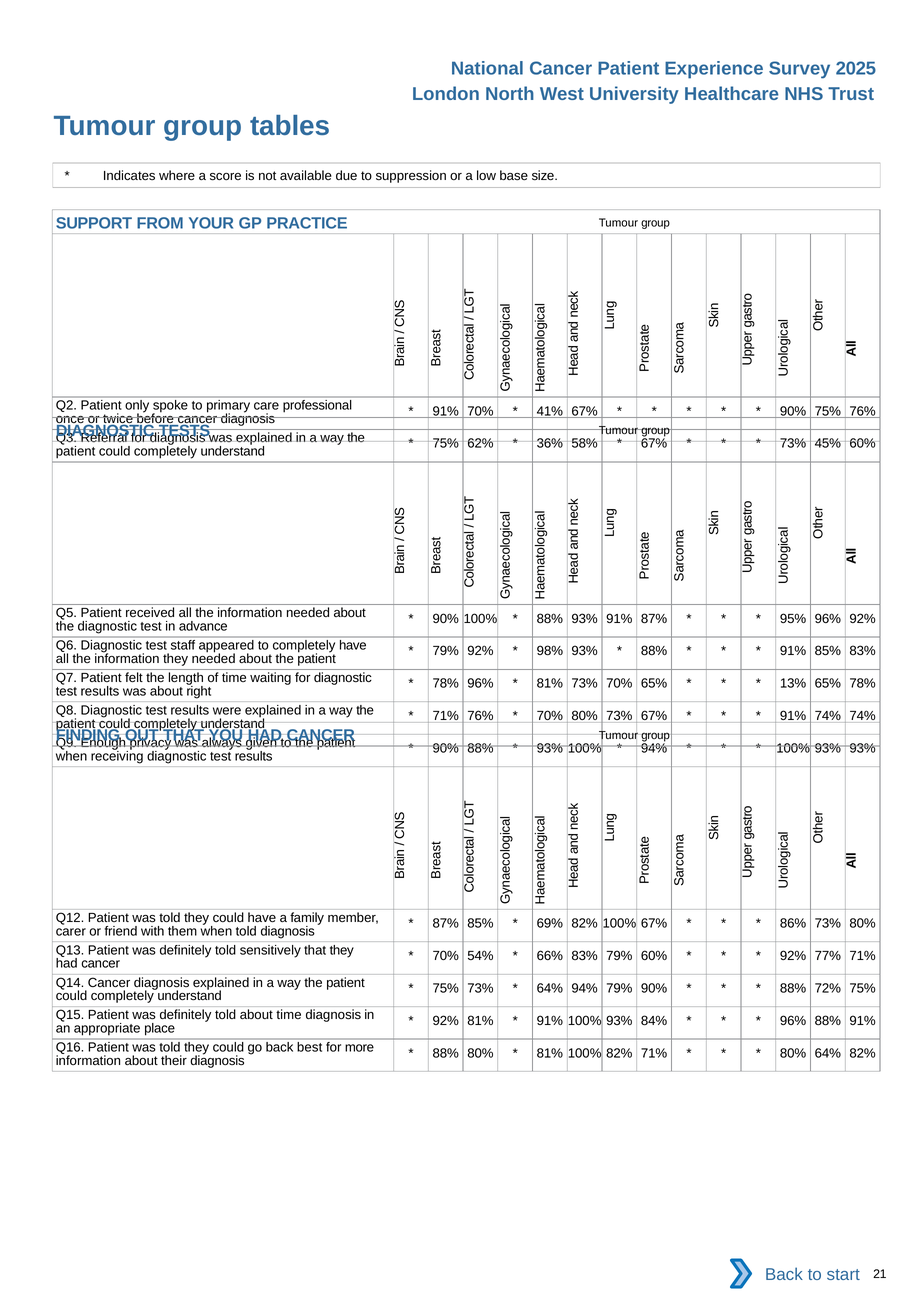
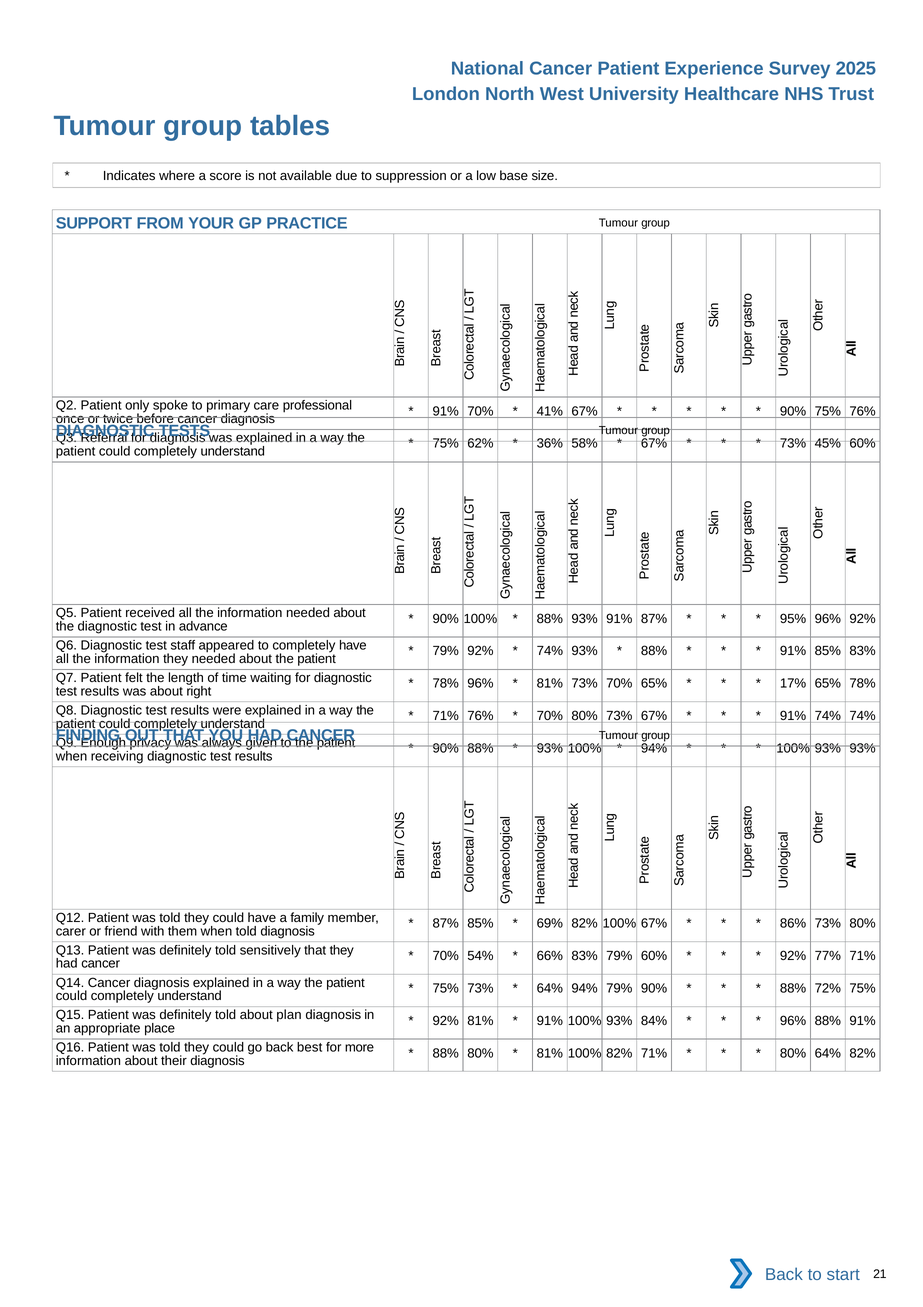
98%: 98% -> 74% (550, 651)
13%: 13% -> 17% (793, 683)
about time: time -> plan (289, 1015)
